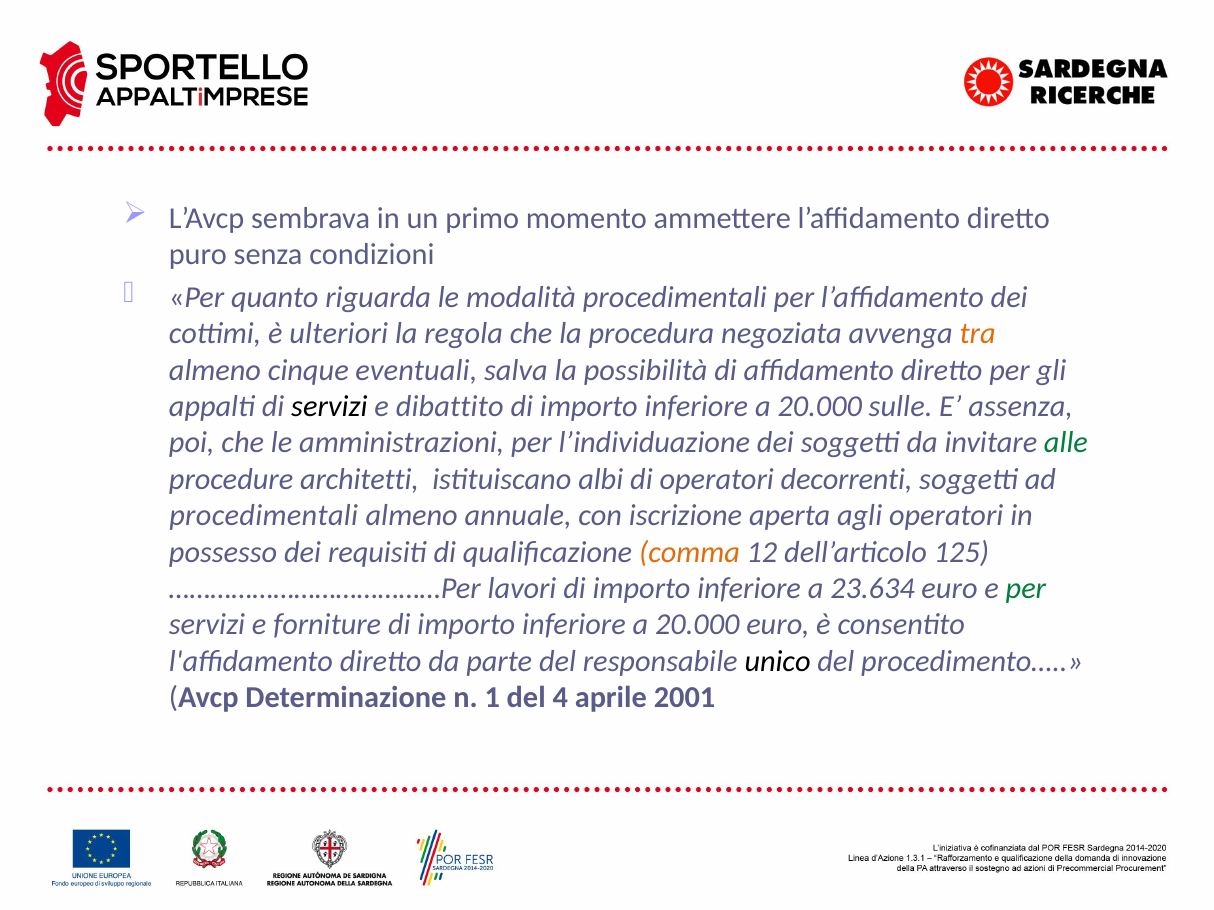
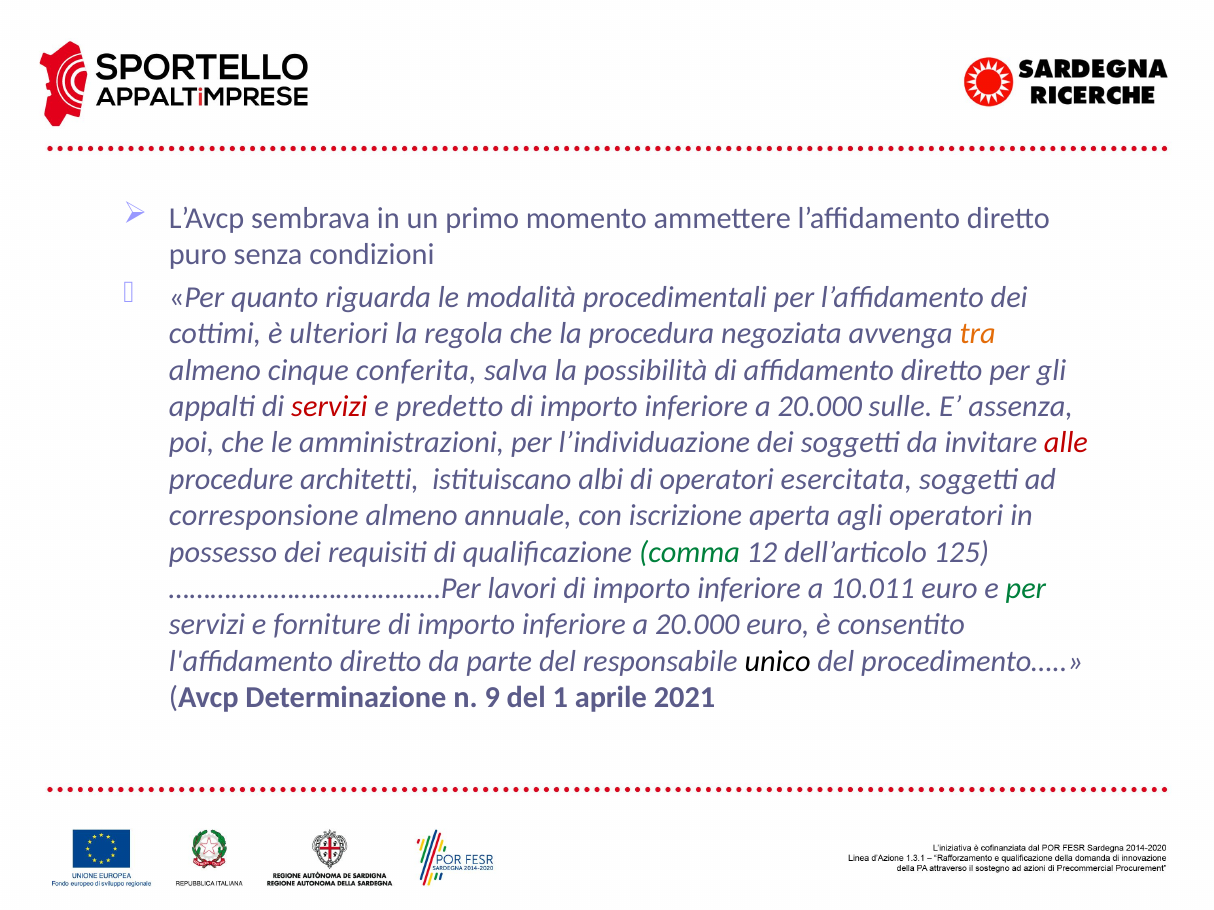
eventuali: eventuali -> conferita (416, 370)
servizi colour: black -> red (329, 407)
dibattito: dibattito -> predetto (450, 407)
alle colour: green -> red (1066, 443)
decorrenti: decorrenti -> esercitata (846, 480)
procedimentali: procedimentali -> corresponsione (264, 516)
comma colour: orange -> green (689, 552)
23.634: 23.634 -> 10.011 (873, 589)
1: 1 -> 9 (492, 698)
4: 4 -> 1 (560, 698)
2001: 2001 -> 2021 (685, 698)
